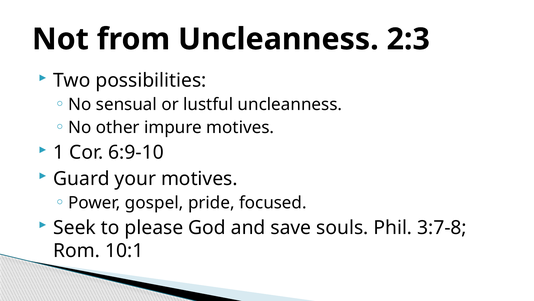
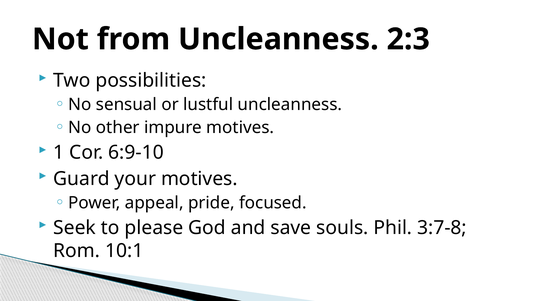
gospel: gospel -> appeal (154, 202)
